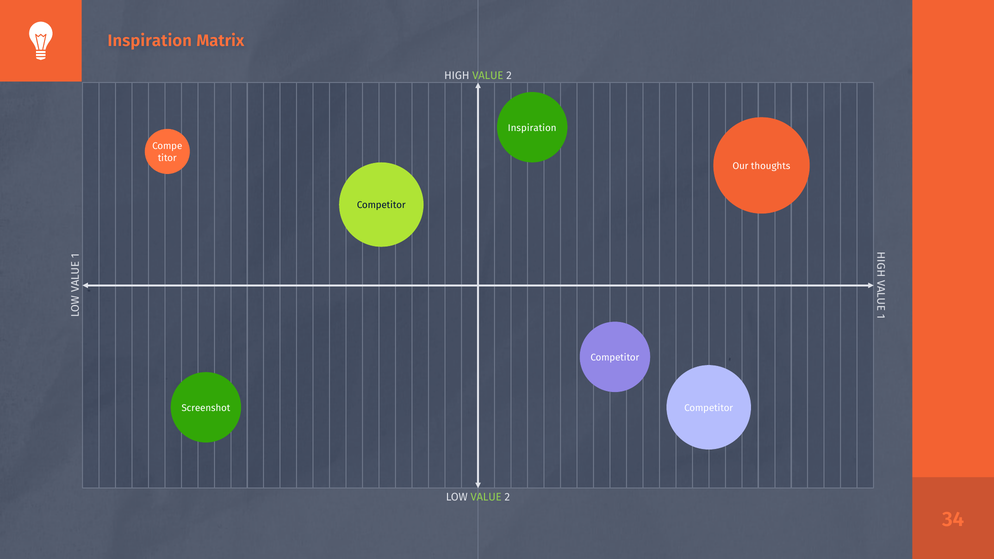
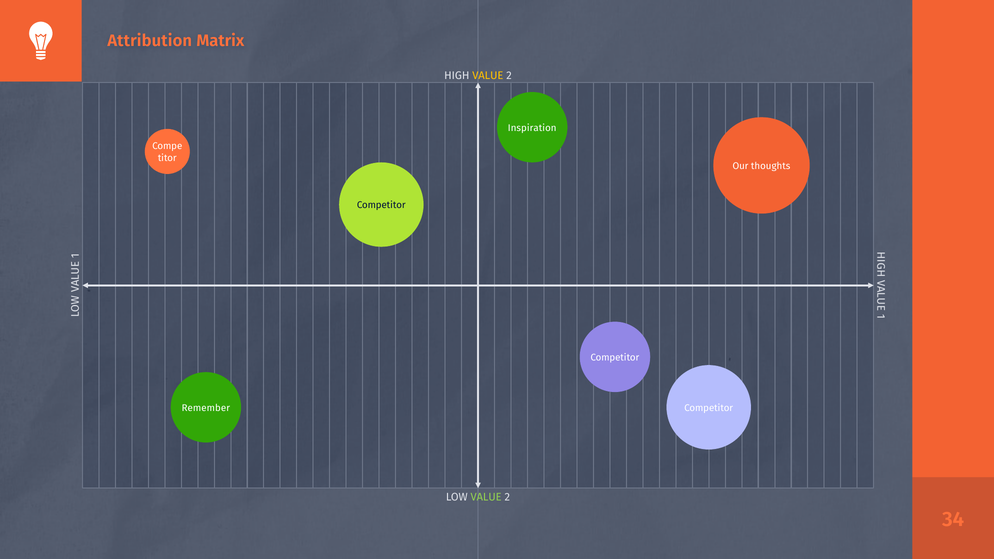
Inspiration: Inspiration -> Attribution (150, 41)
VALUE colour: light green -> yellow (488, 75)
Screenshot: Screenshot -> Remember (206, 408)
